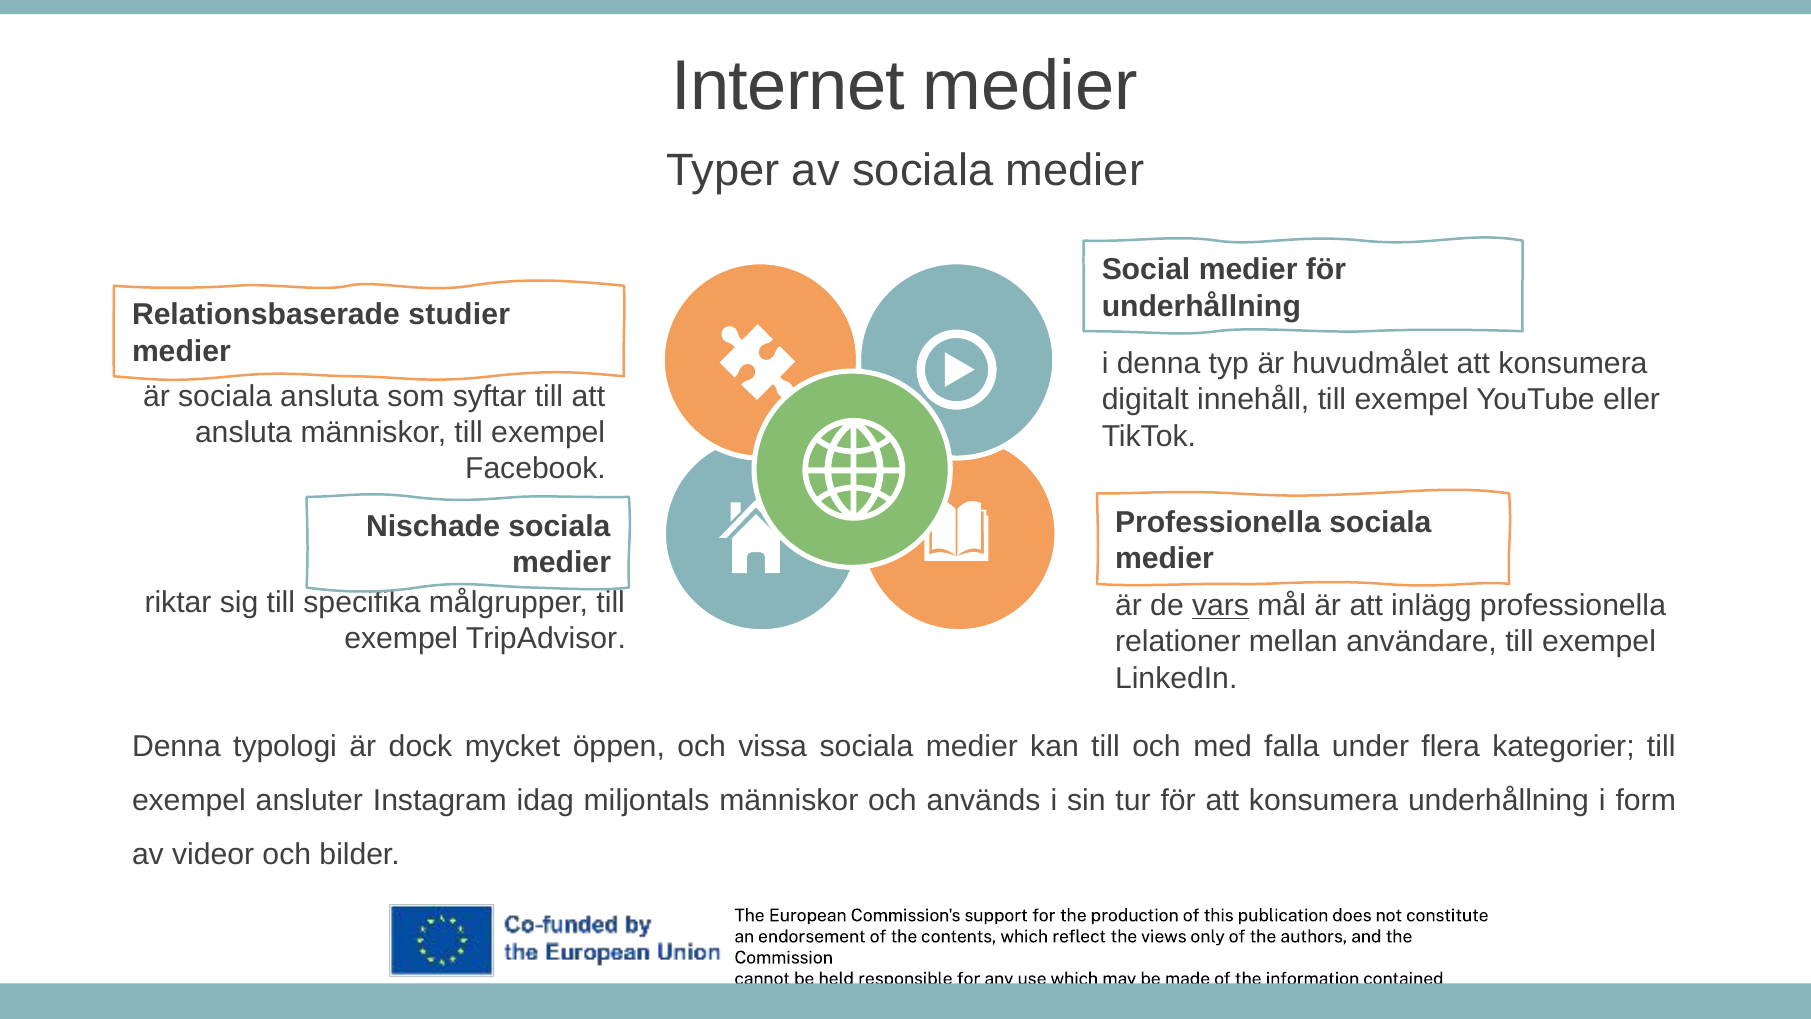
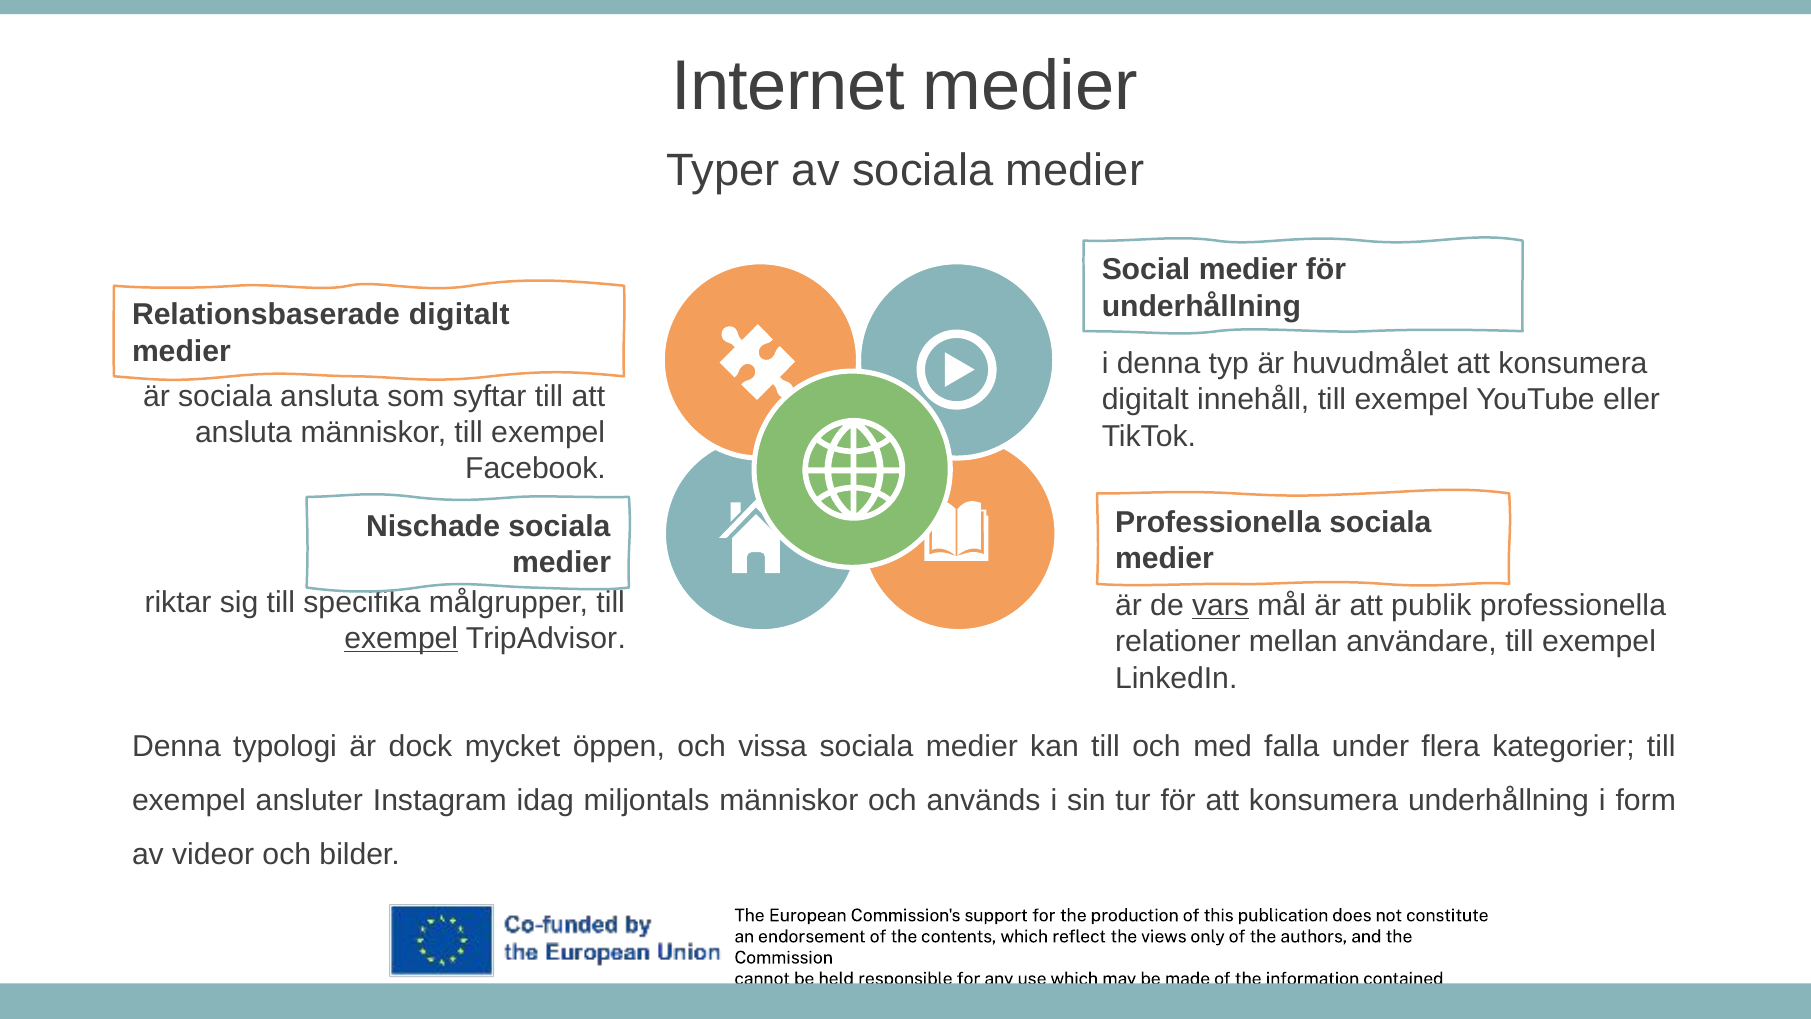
Relationsbaserade studier: studier -> digitalt (459, 315)
inlägg: inlägg -> publik (1431, 605)
exempel underline: none -> present (401, 638)
